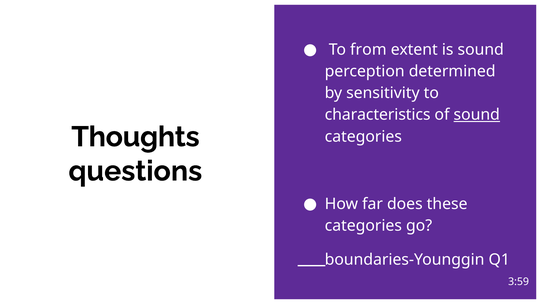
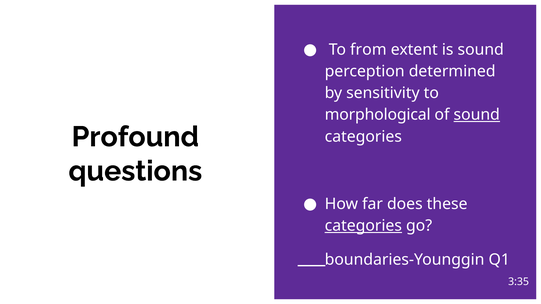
characteristics: characteristics -> morphological (378, 115)
Thoughts: Thoughts -> Profound (135, 137)
categories underline: none -> present (363, 226)
3:59: 3:59 -> 3:35 (519, 282)
